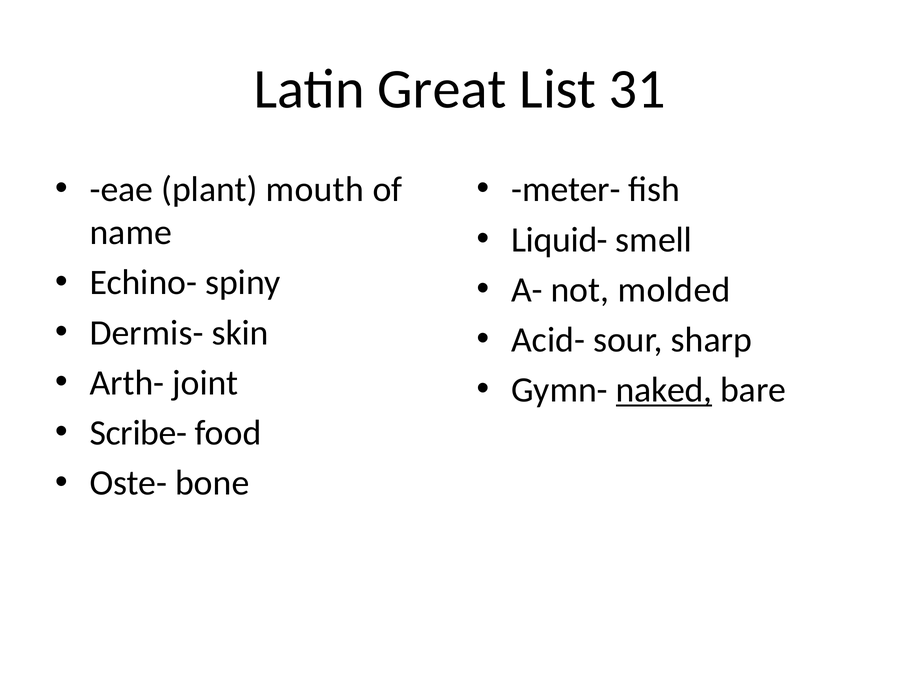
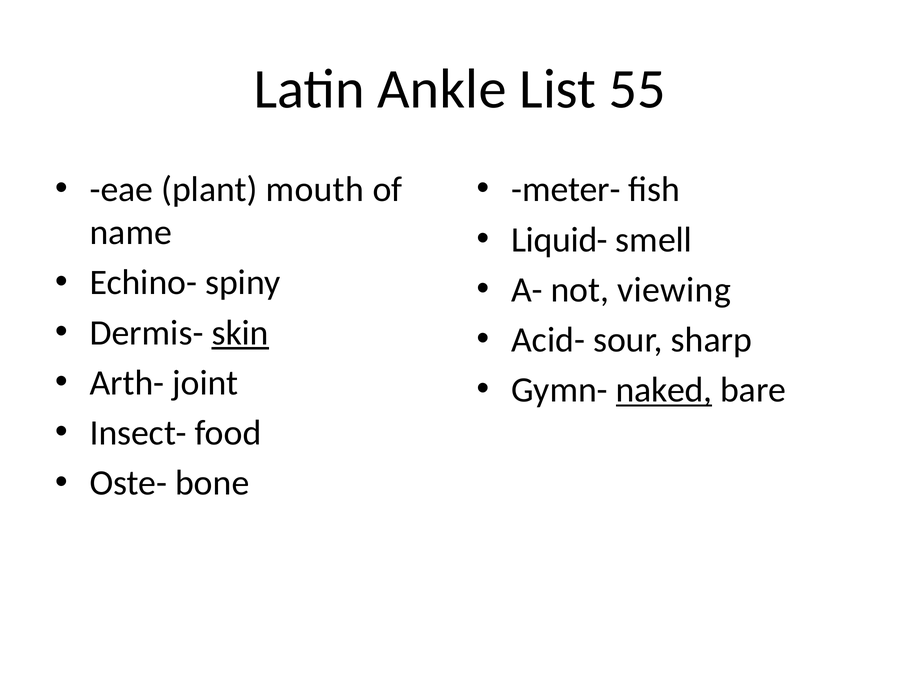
Great: Great -> Ankle (442, 89)
31: 31 -> 55 (637, 89)
molded: molded -> viewing (674, 290)
skin underline: none -> present (240, 333)
Scribe-: Scribe- -> Insect- (138, 433)
